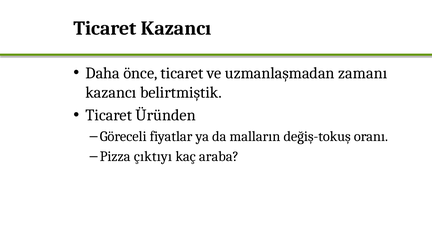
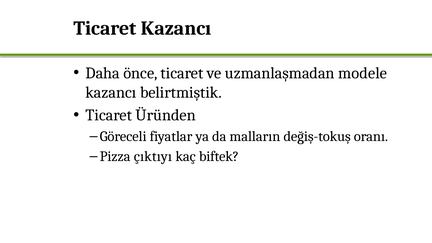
zamanı: zamanı -> modele (363, 73)
araba: araba -> biftek (219, 157)
